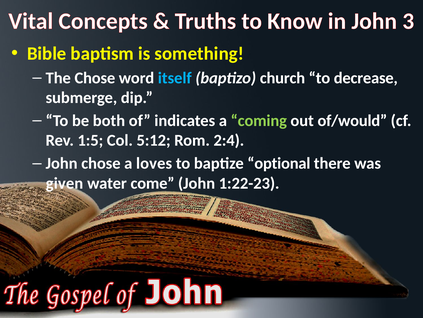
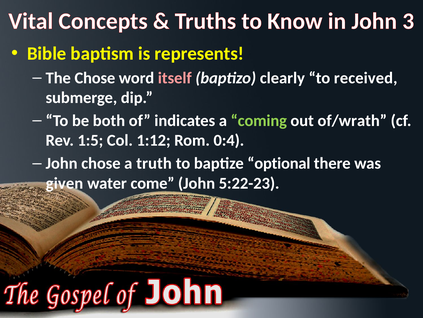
something: something -> represents (199, 53)
itself colour: light blue -> pink (175, 78)
church: church -> clearly (282, 78)
decrease: decrease -> received (366, 78)
of/would: of/would -> of/wrath (352, 120)
5:12: 5:12 -> 1:12 (154, 140)
2:4: 2:4 -> 0:4 (229, 140)
loves: loves -> truth (154, 163)
1:22-23: 1:22-23 -> 5:22-23 (249, 183)
